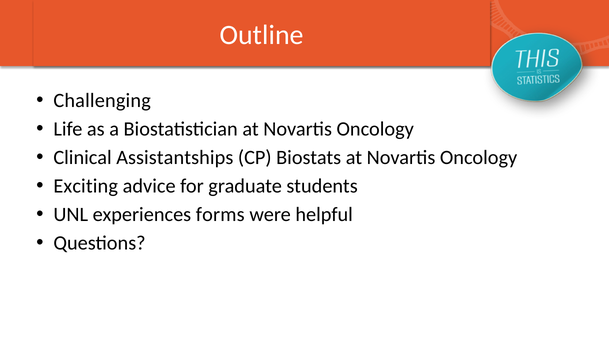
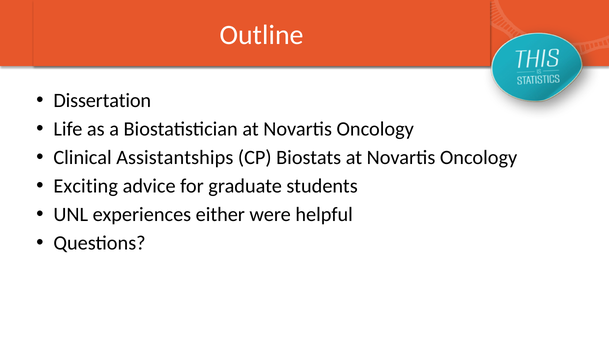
Challenging: Challenging -> Dissertation (102, 101)
forms: forms -> either (220, 214)
